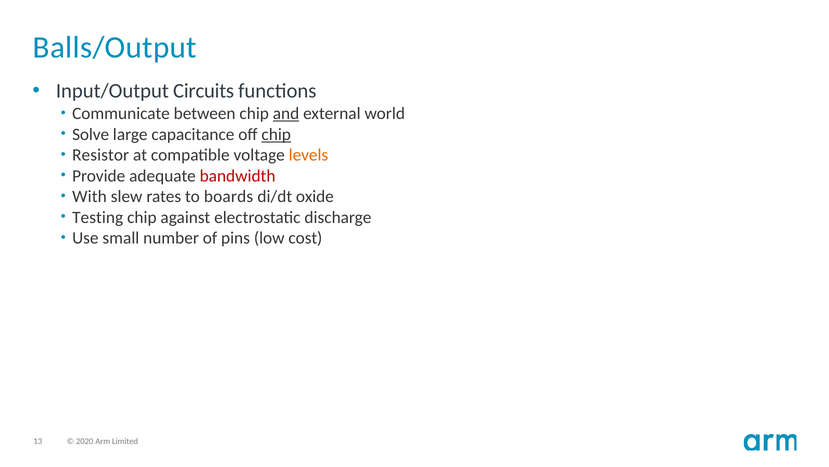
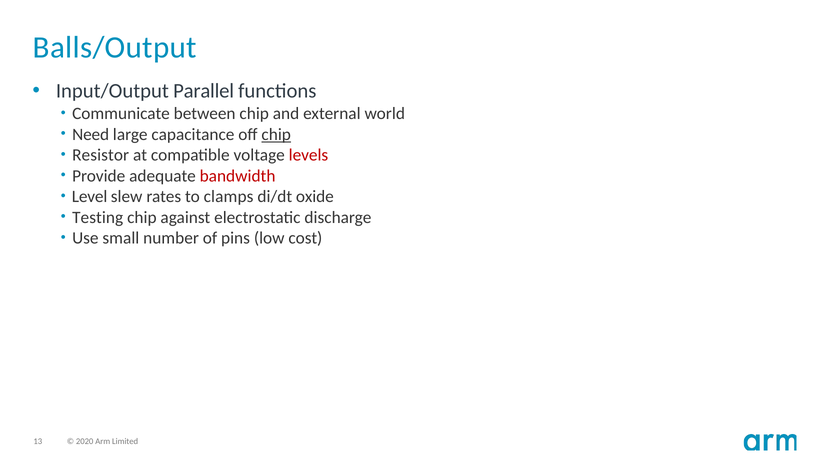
Circuits: Circuits -> Parallel (204, 91)
and underline: present -> none (286, 113)
Solve: Solve -> Need (91, 134)
levels colour: orange -> red (308, 155)
With: With -> Level (90, 196)
boards: boards -> clamps (229, 196)
